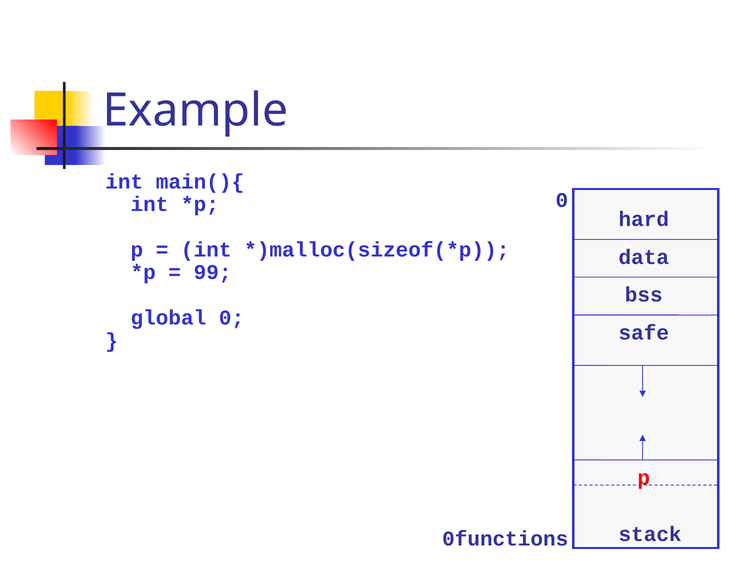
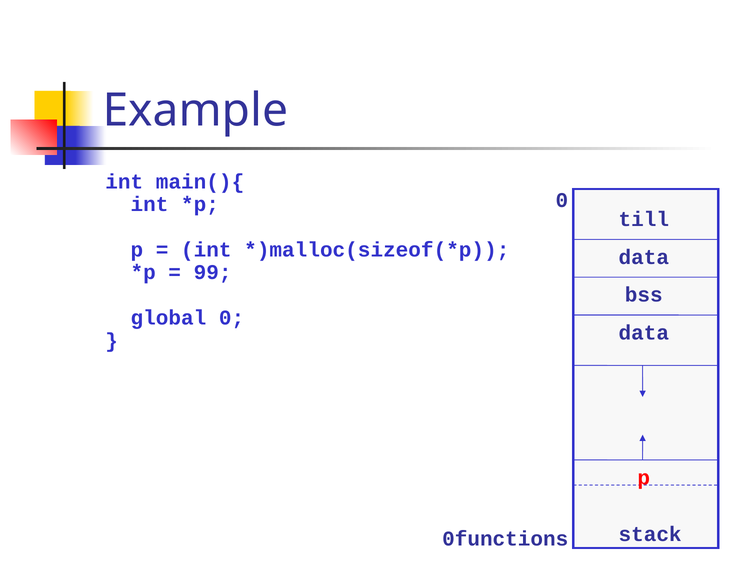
hard: hard -> till (644, 219)
safe: safe -> data (644, 333)
